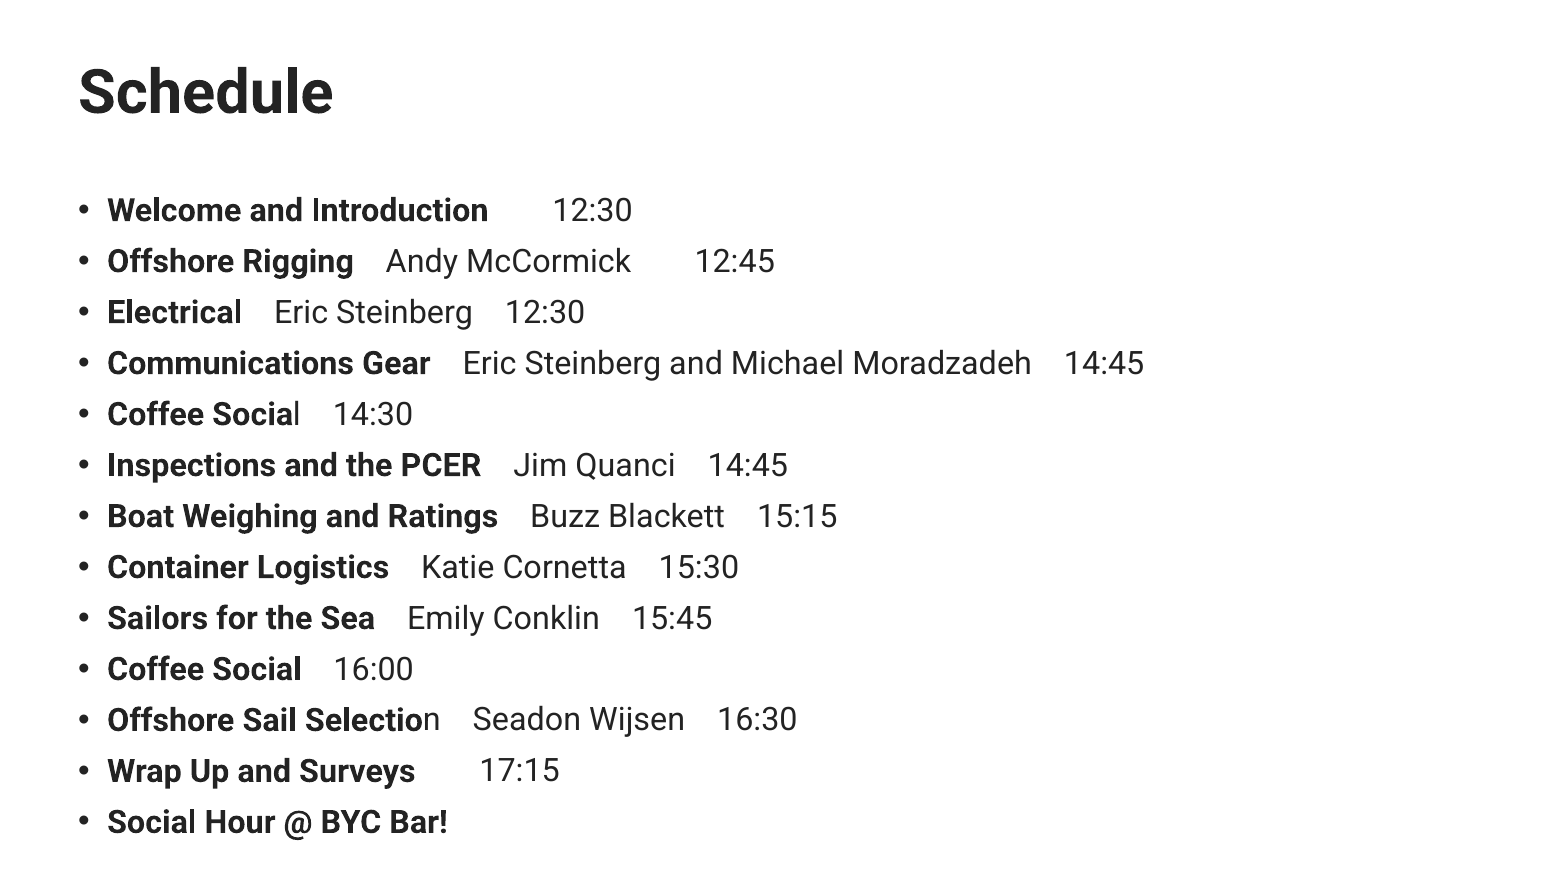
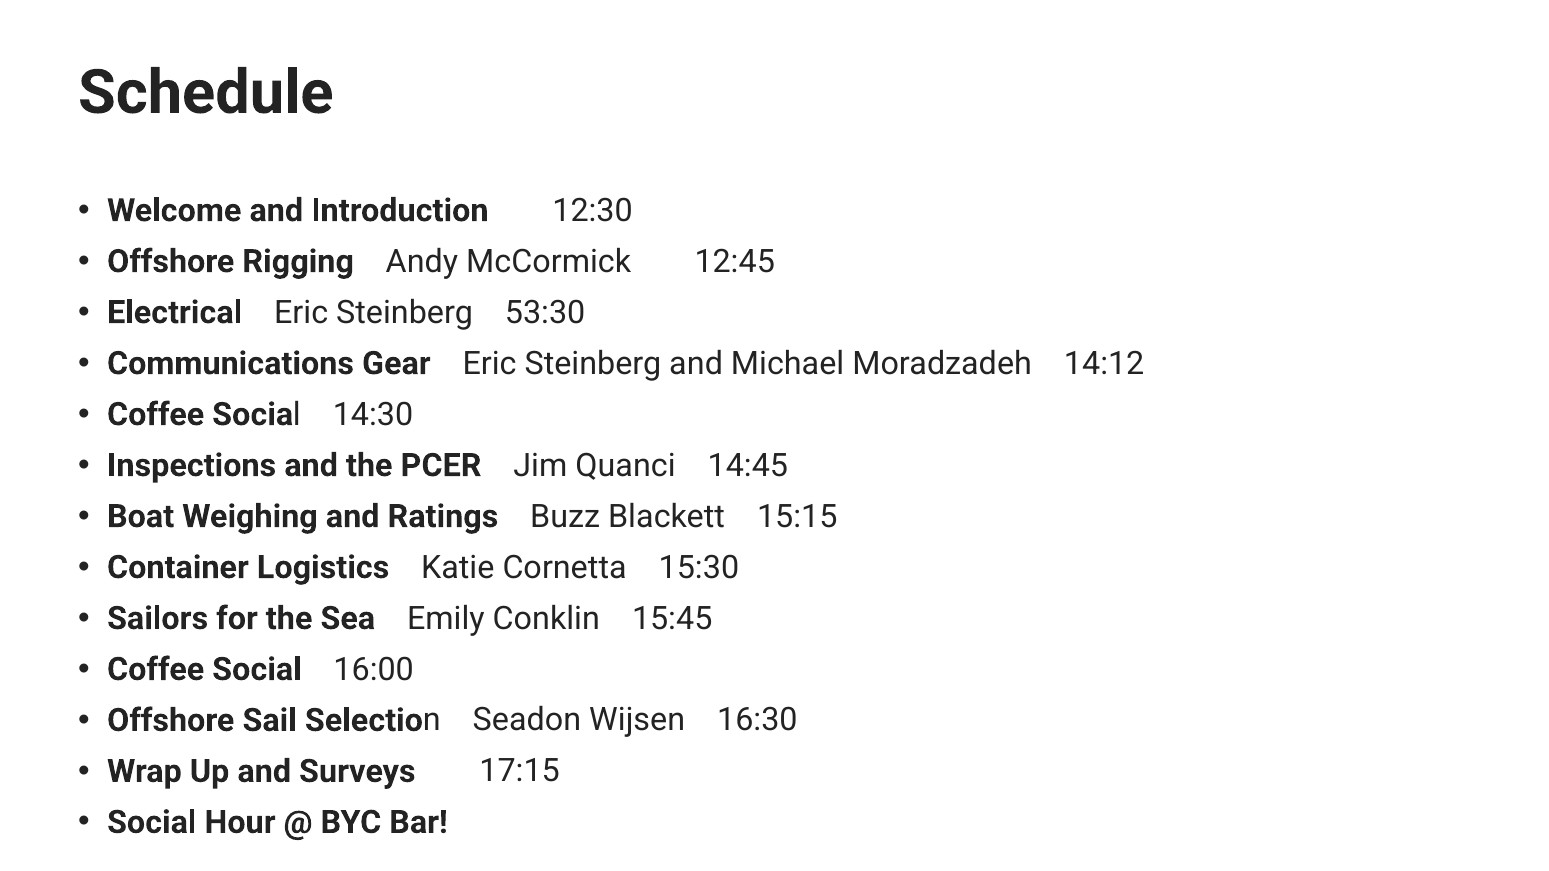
Steinberg 12:30: 12:30 -> 53:30 (545, 313)
Moradzadeh 14:45: 14:45 -> 14:12 (1104, 364)
